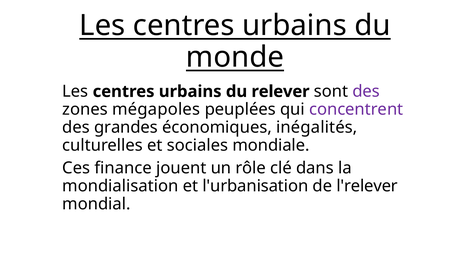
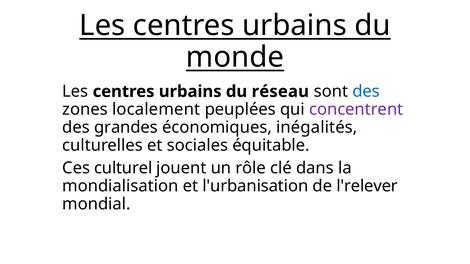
relever: relever -> réseau (280, 92)
des colour: purple -> blue (366, 92)
mégapoles: mégapoles -> localement (156, 110)
mondiale: mondiale -> équitable (271, 145)
finance: finance -> culturel (123, 168)
